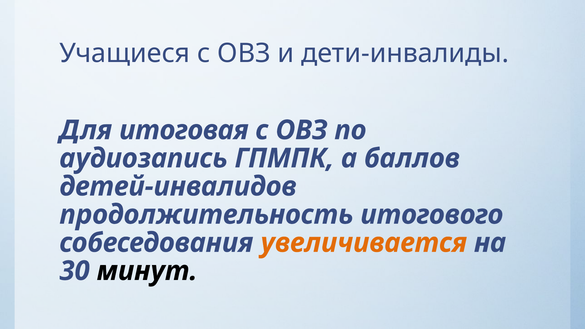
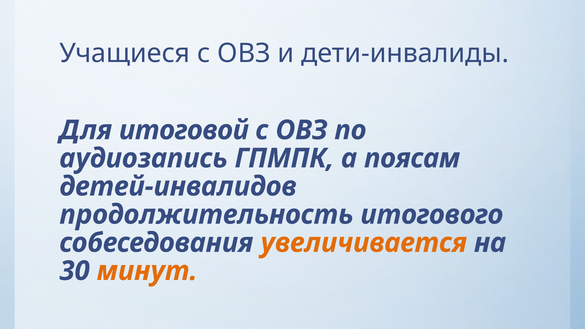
итоговая: итоговая -> итоговой (184, 130)
баллов: баллов -> поясам (412, 158)
минут colour: black -> orange (147, 271)
